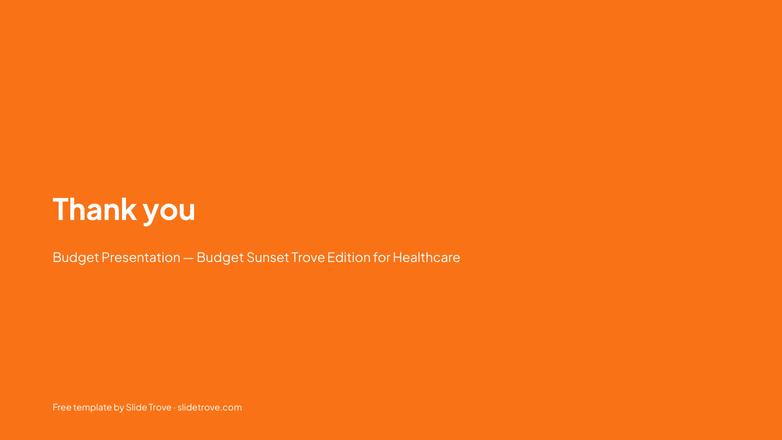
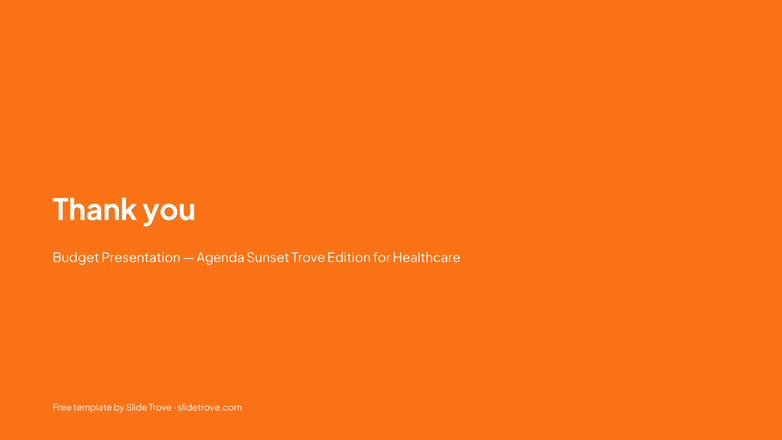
Budget: Budget -> Agenda (221, 258)
